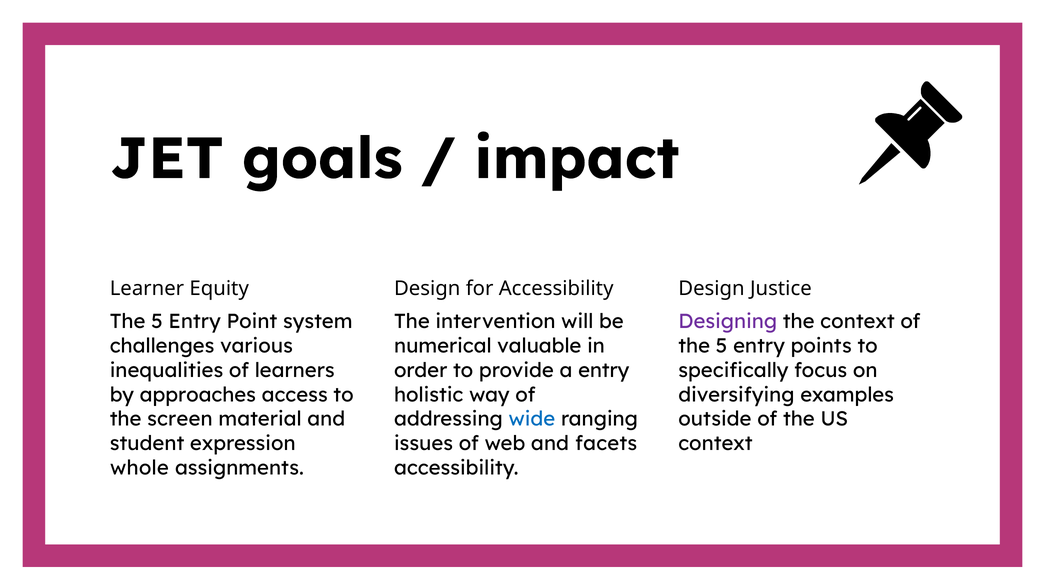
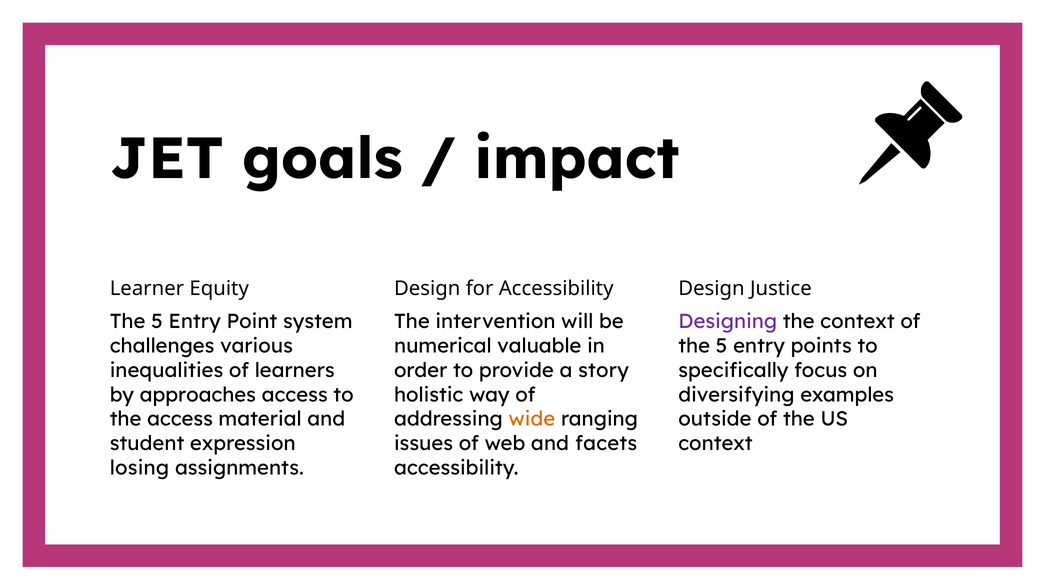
a entry: entry -> story (604, 370)
the screen: screen -> access (180, 419)
wide colour: blue -> orange (532, 419)
whole: whole -> losing (139, 468)
